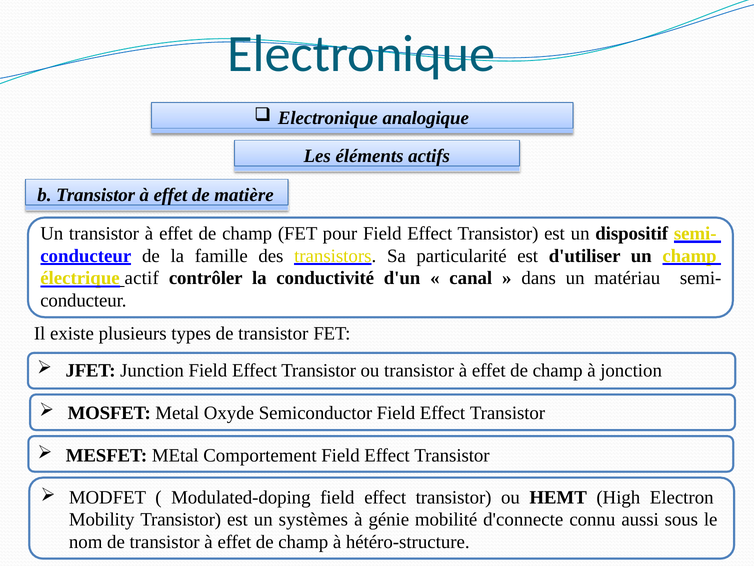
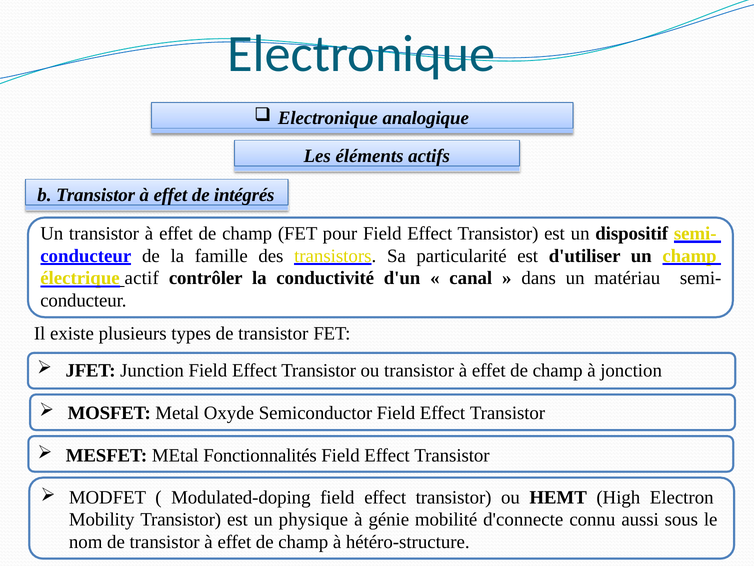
matière: matière -> intégrés (244, 195)
Comportement: Comportement -> Fonctionnalités (260, 455)
systèmes: systèmes -> physique (313, 519)
